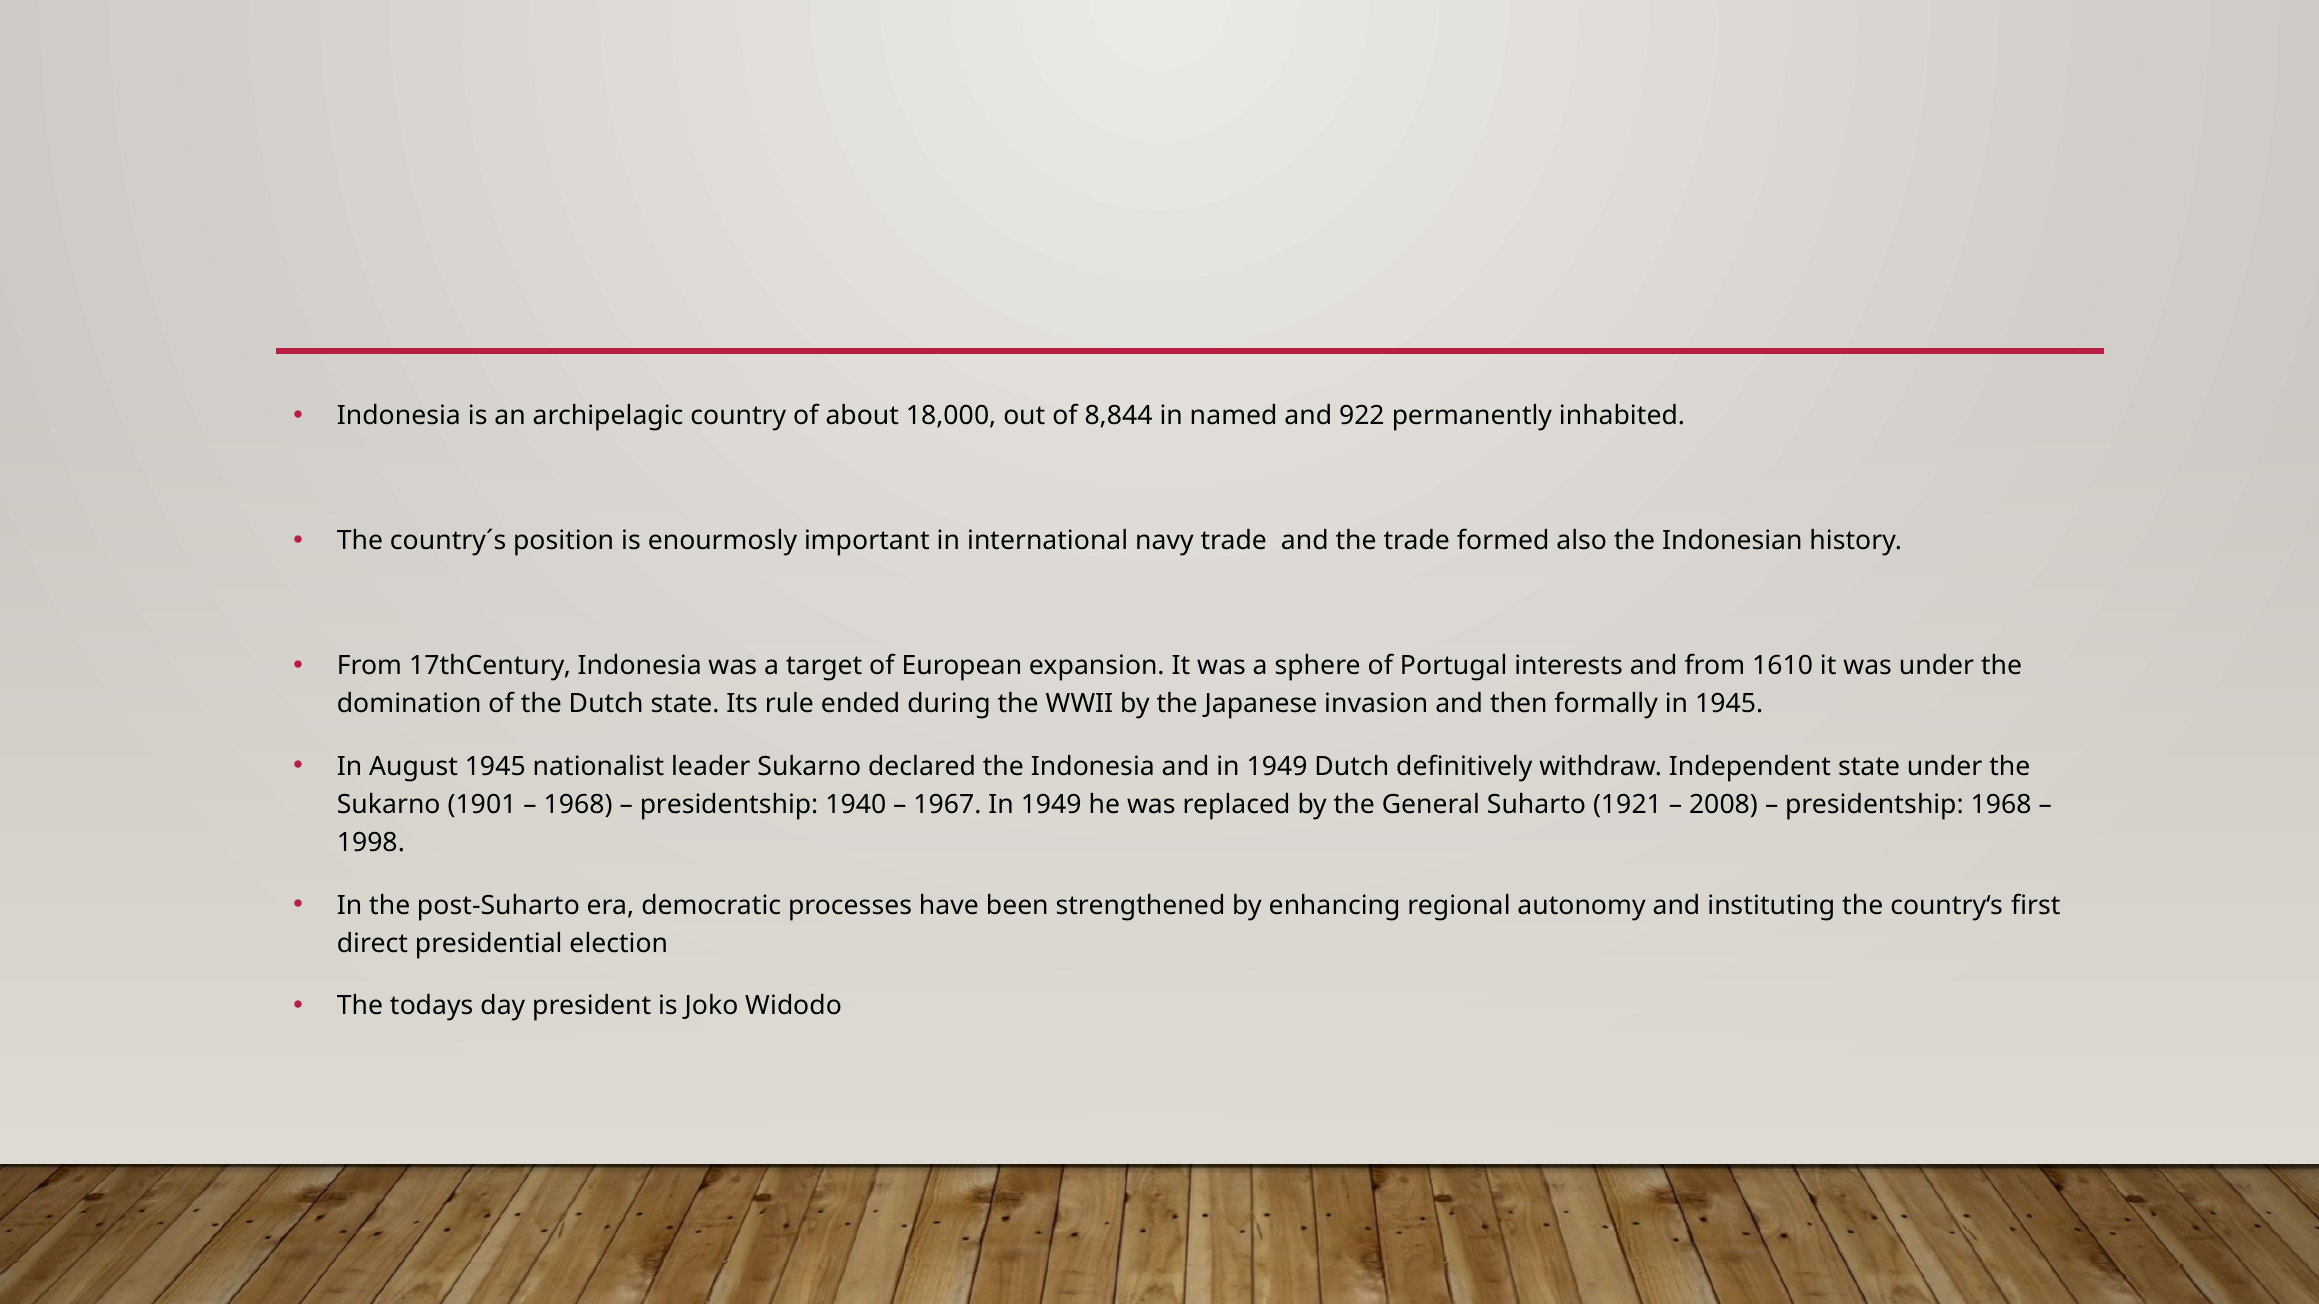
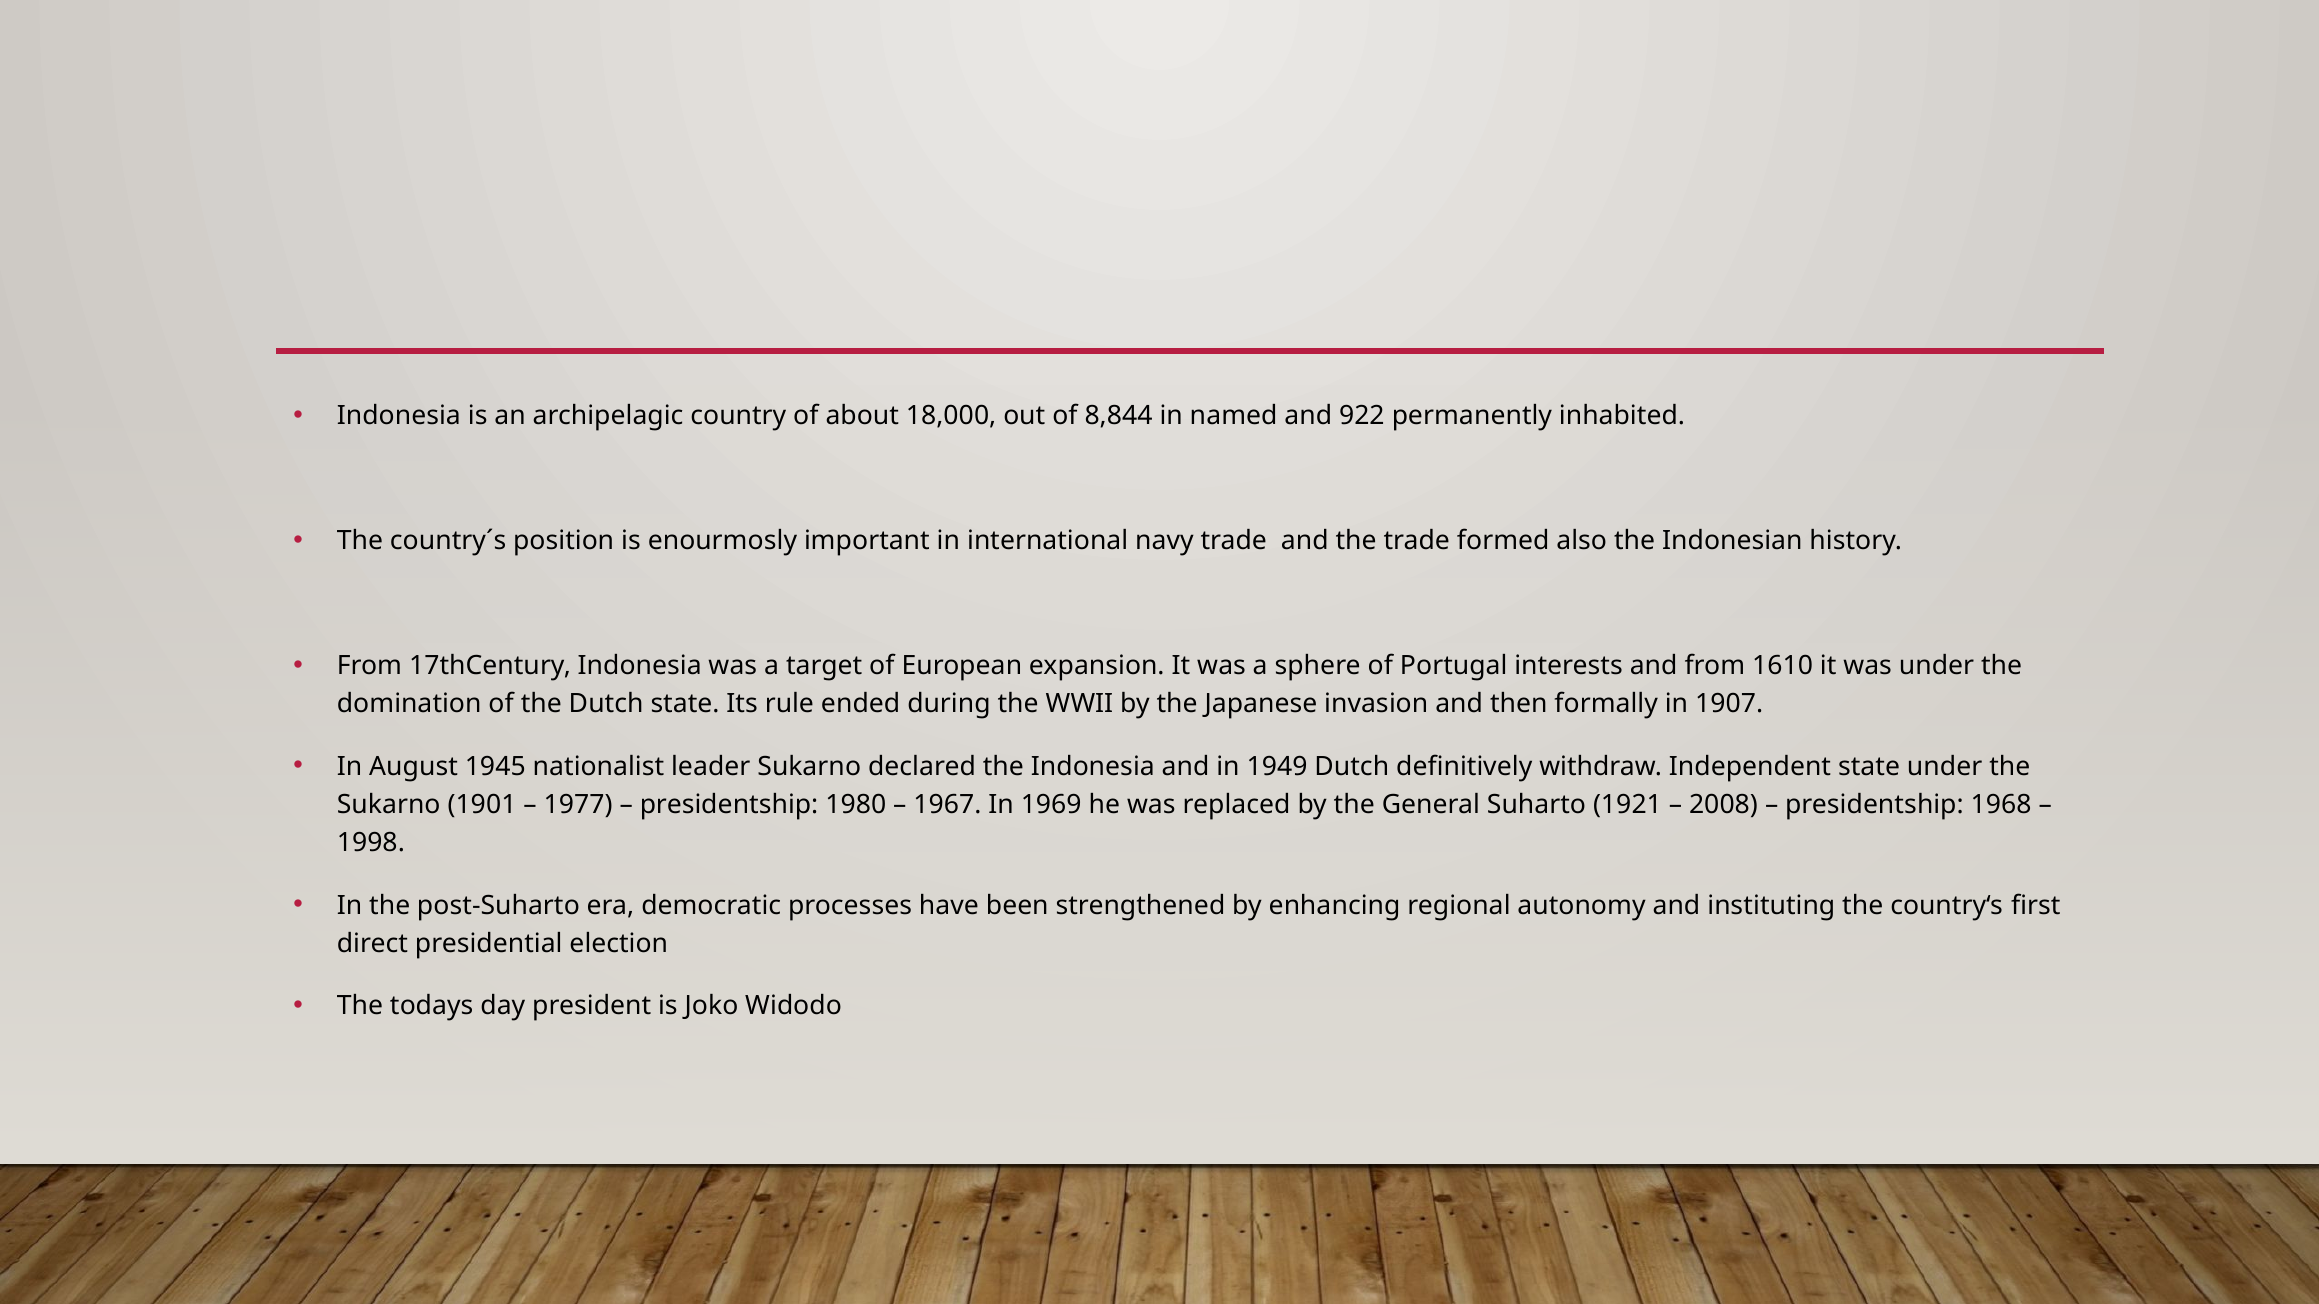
in 1945: 1945 -> 1907 (1729, 704)
1968: 1968 -> 1977 (578, 805)
1940: 1940 -> 1980 (856, 805)
1967 In 1949: 1949 -> 1969 (1051, 805)
